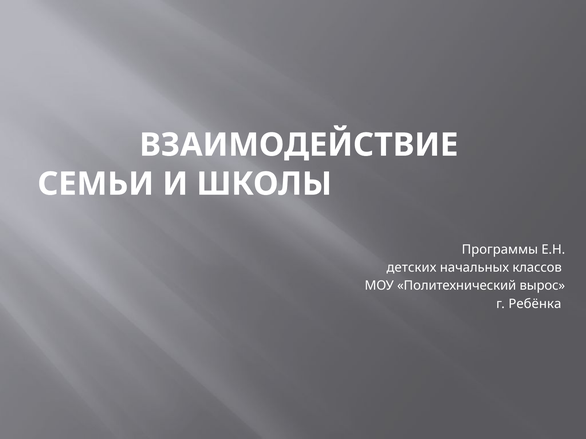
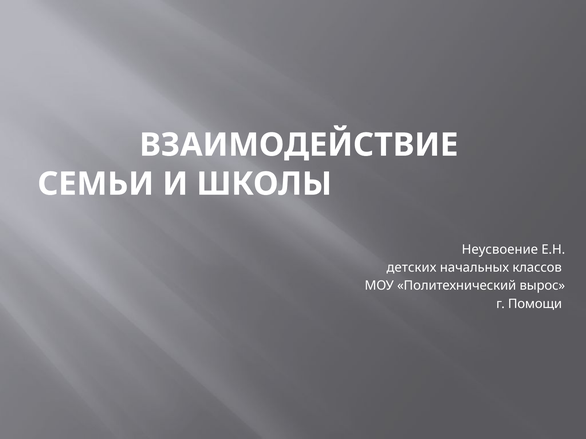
Программы: Программы -> Неусвоение (500, 250)
Ребёнка: Ребёнка -> Помощи (535, 304)
